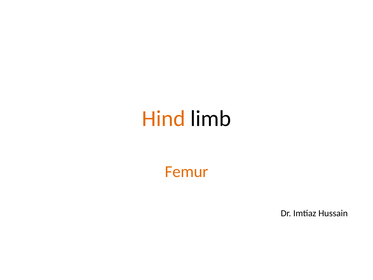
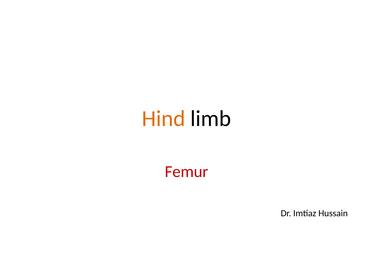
Femur colour: orange -> red (186, 171)
